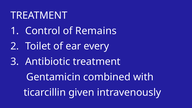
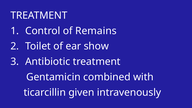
every: every -> show (96, 46)
